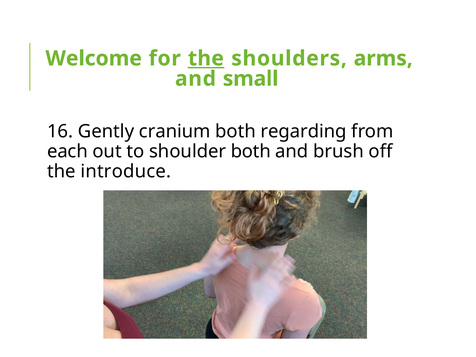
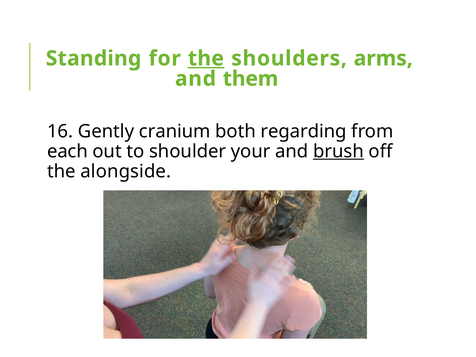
Welcome: Welcome -> Standing (94, 58)
small: small -> them (251, 79)
shoulder both: both -> your (251, 151)
brush underline: none -> present (339, 151)
introduce: introduce -> alongside (126, 171)
